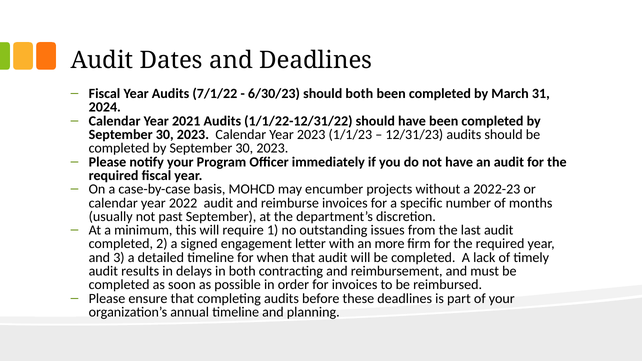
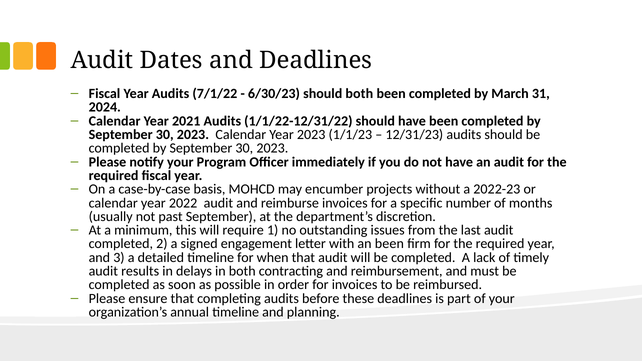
an more: more -> been (389, 244)
